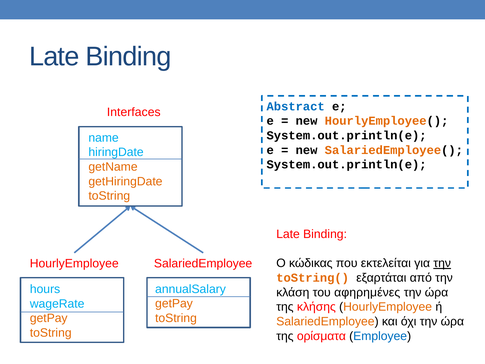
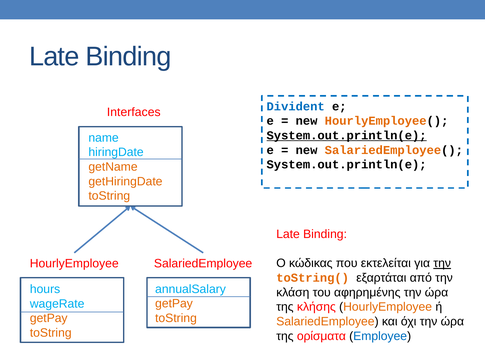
Abstract: Abstract -> Divident (296, 106)
System.out.println(e underline: none -> present (347, 135)
αφηρημένες: αφηρημένες -> αφηρημένης (367, 292)
